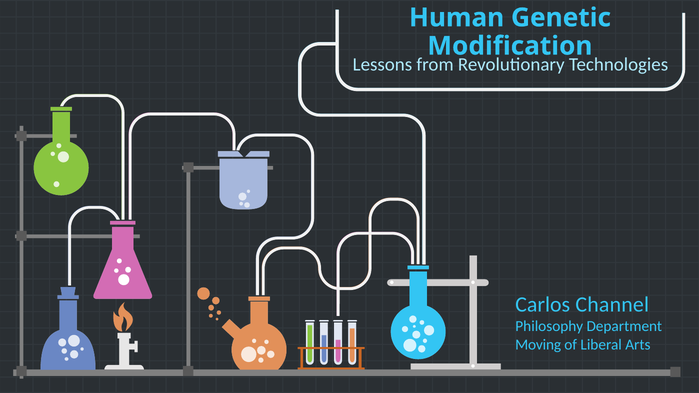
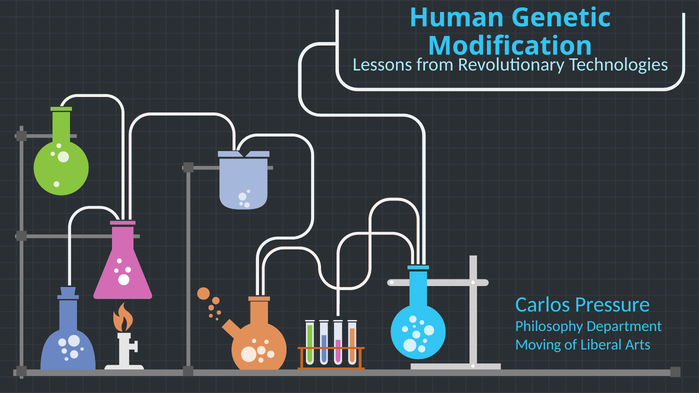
Channel: Channel -> Pressure (612, 305)
